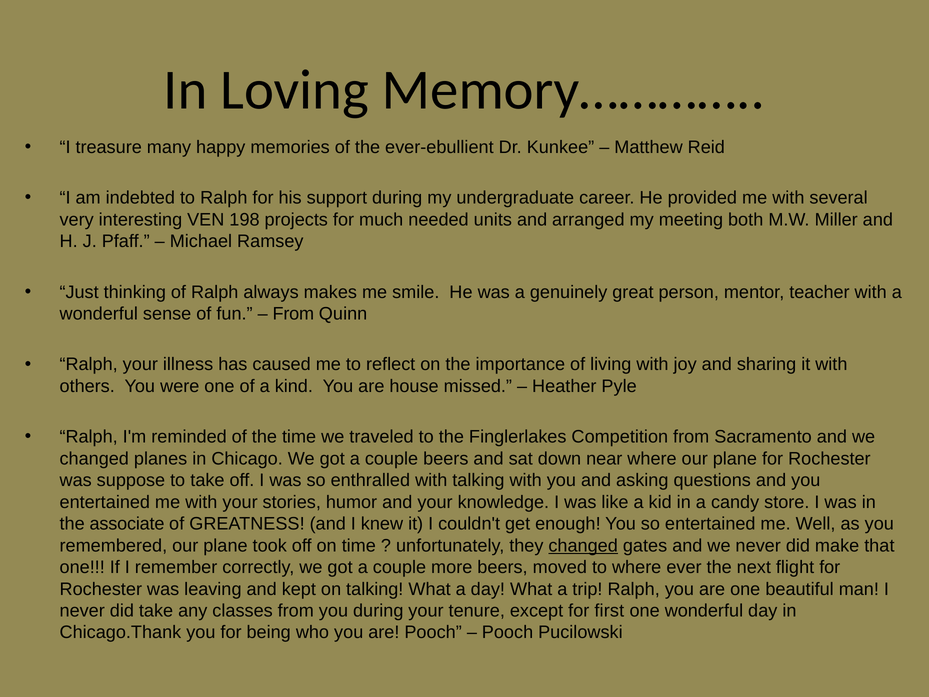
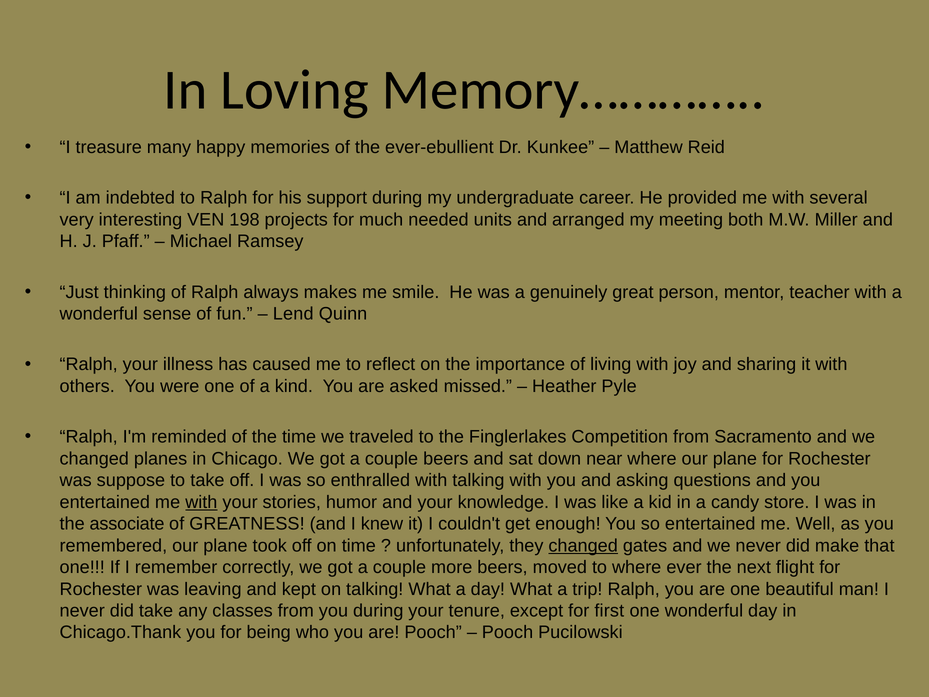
From: From -> Lend (293, 314)
house: house -> asked (414, 386)
with underline: none -> present (201, 502)
